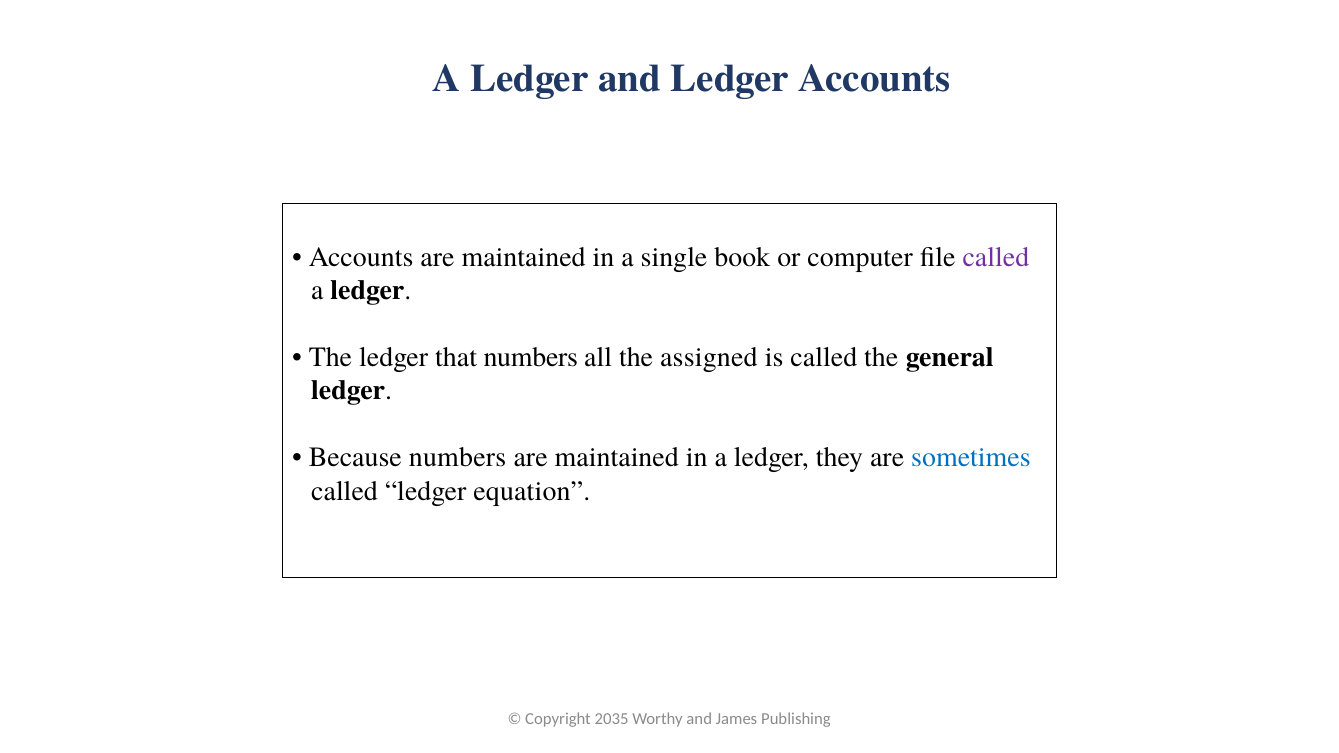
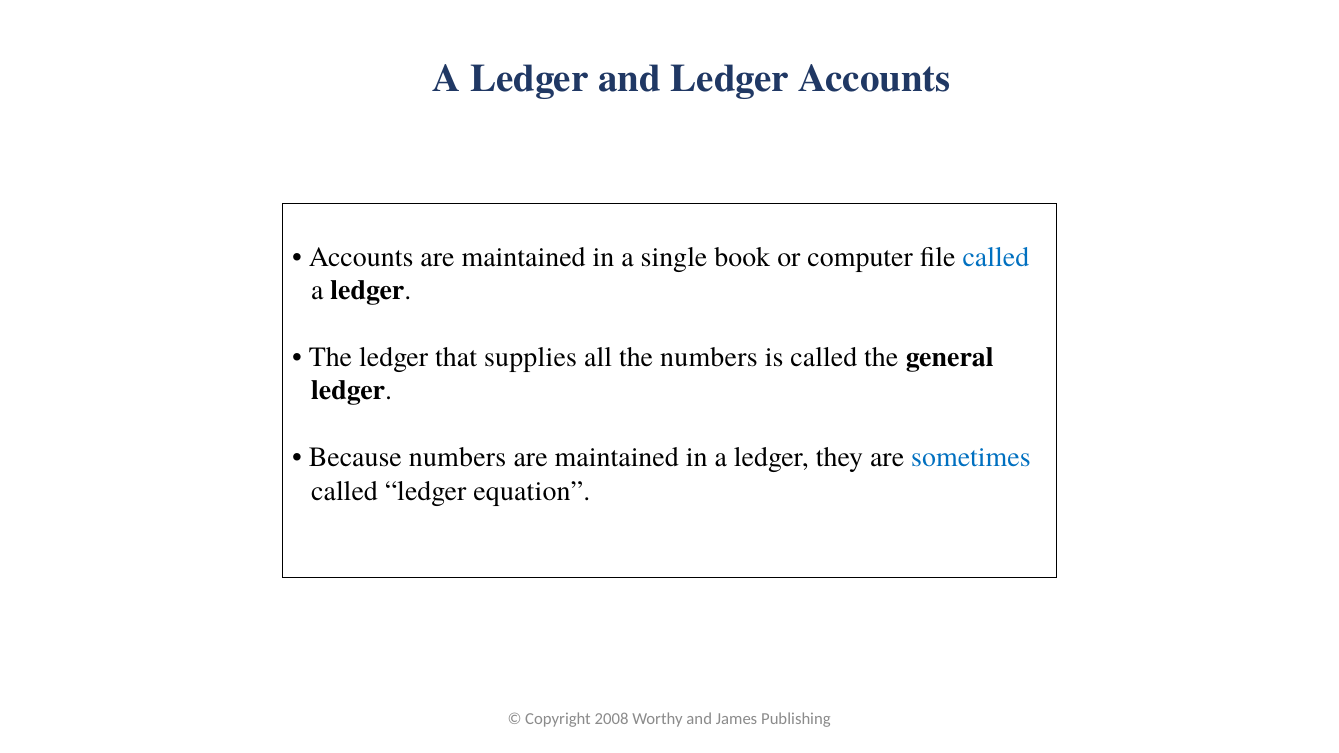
called colour: purple -> blue (996, 257)
that numbers: numbers -> supplies (531, 357)
the assigned: assigned -> numbers (709, 357)
2035: 2035 -> 2008 (612, 719)
